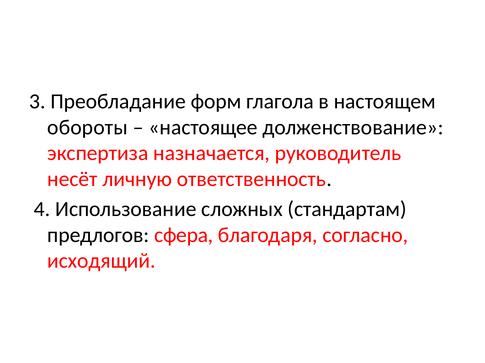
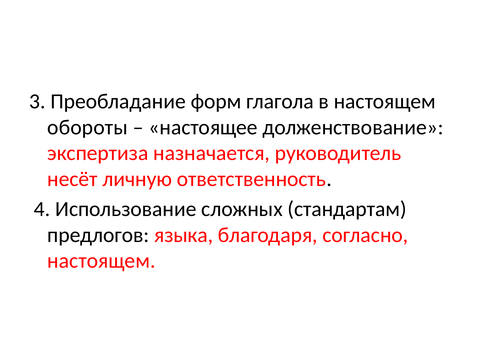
сфера: сфера -> языка (184, 235)
исходящий: исходящий -> настоящем (101, 261)
